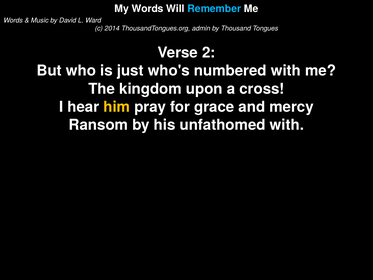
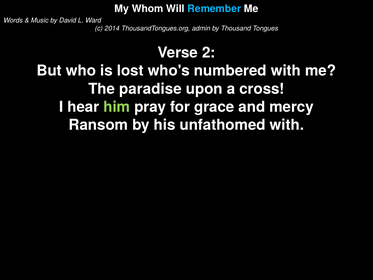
My Words: Words -> Whom (148, 9)
just: just -> lost (130, 71)
kingdom: kingdom -> paradise (150, 89)
him colour: yellow -> light green (117, 107)
